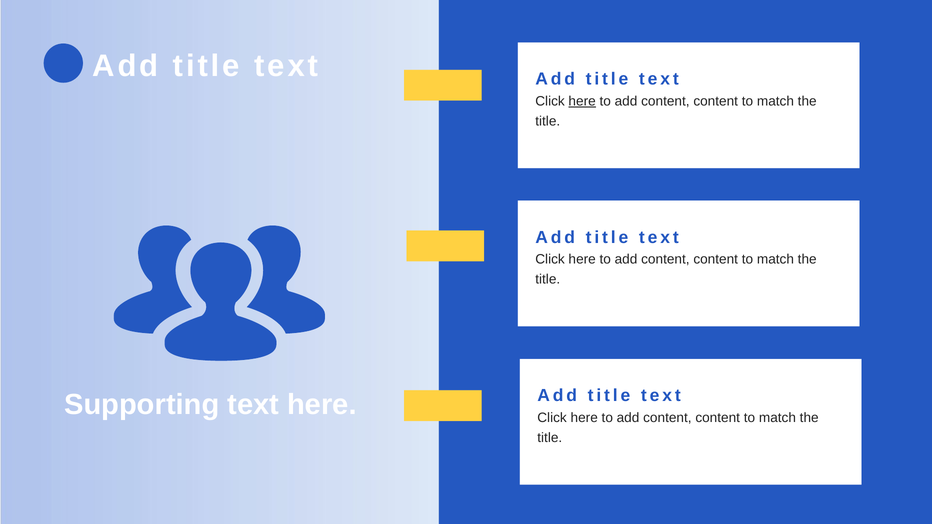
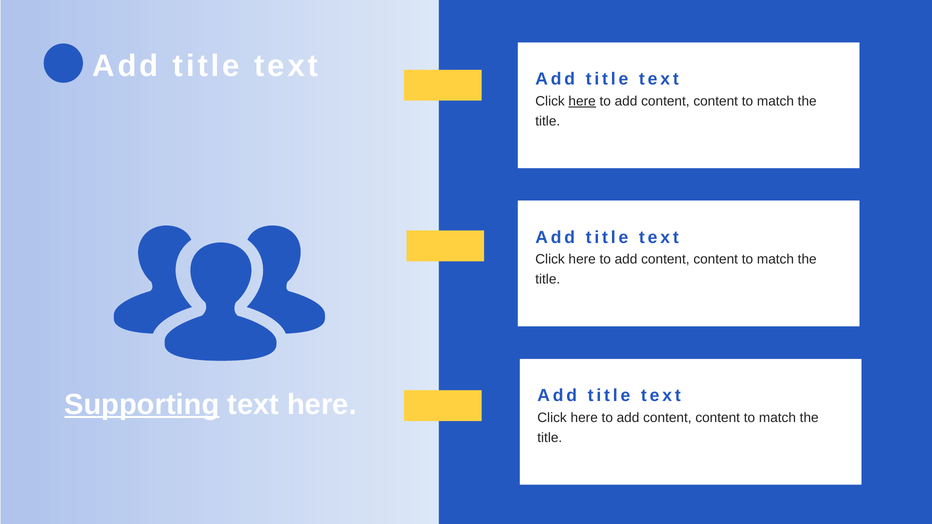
Supporting underline: none -> present (142, 405)
